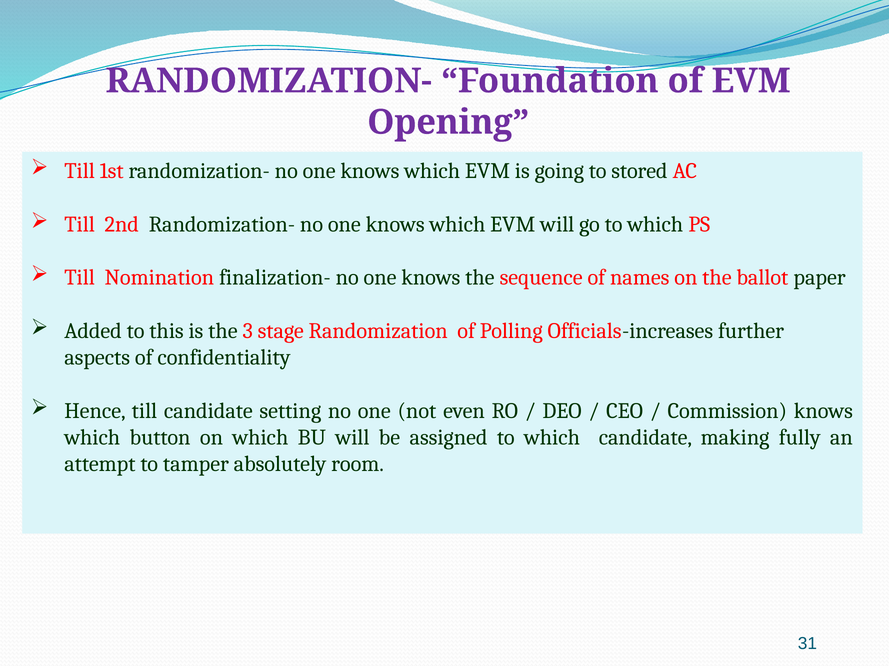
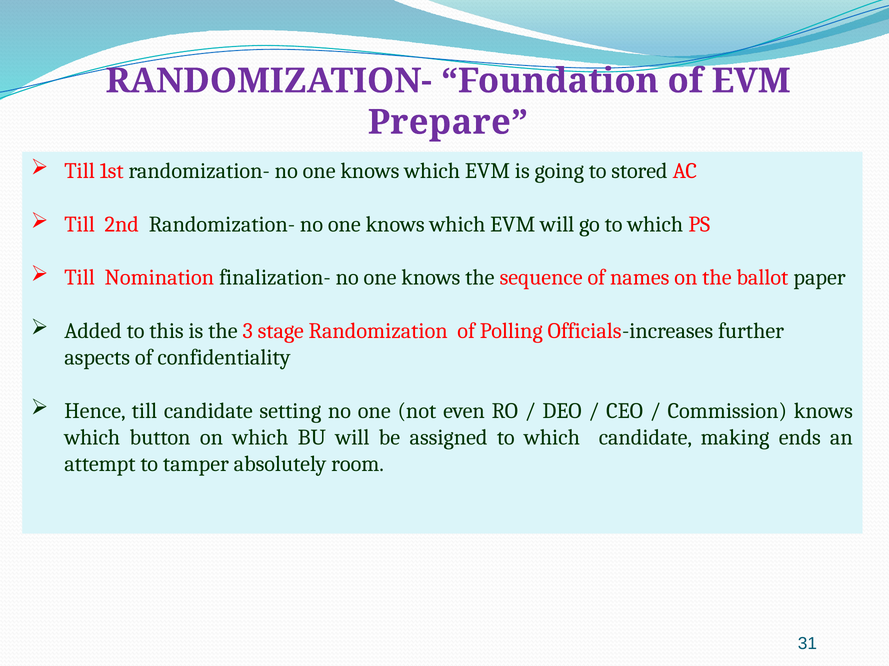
Opening: Opening -> Prepare (448, 122)
fully: fully -> ends (800, 438)
